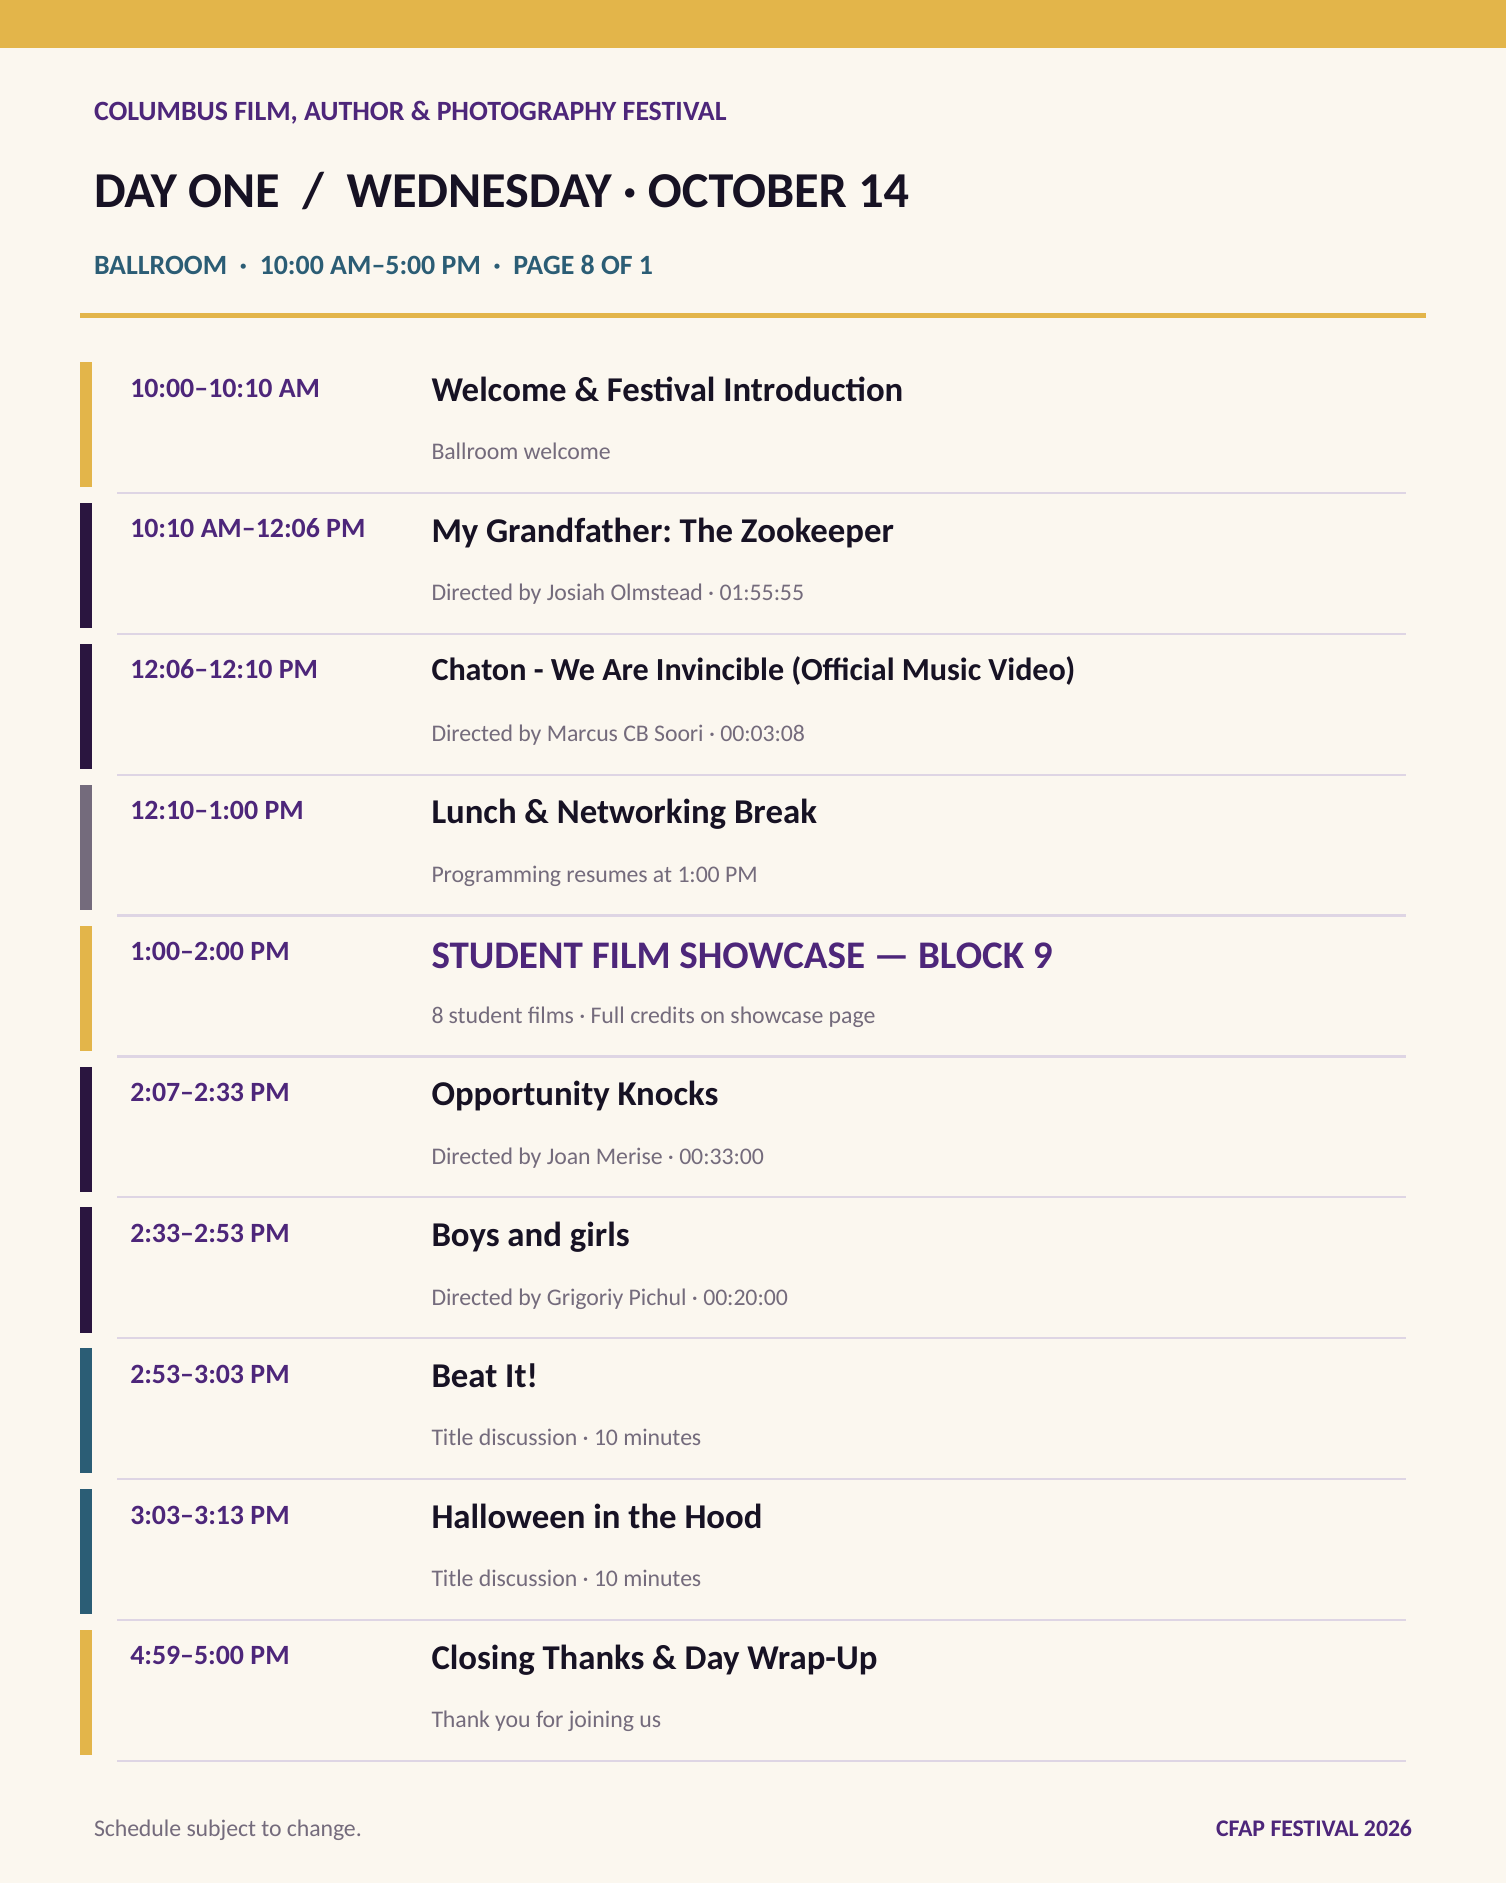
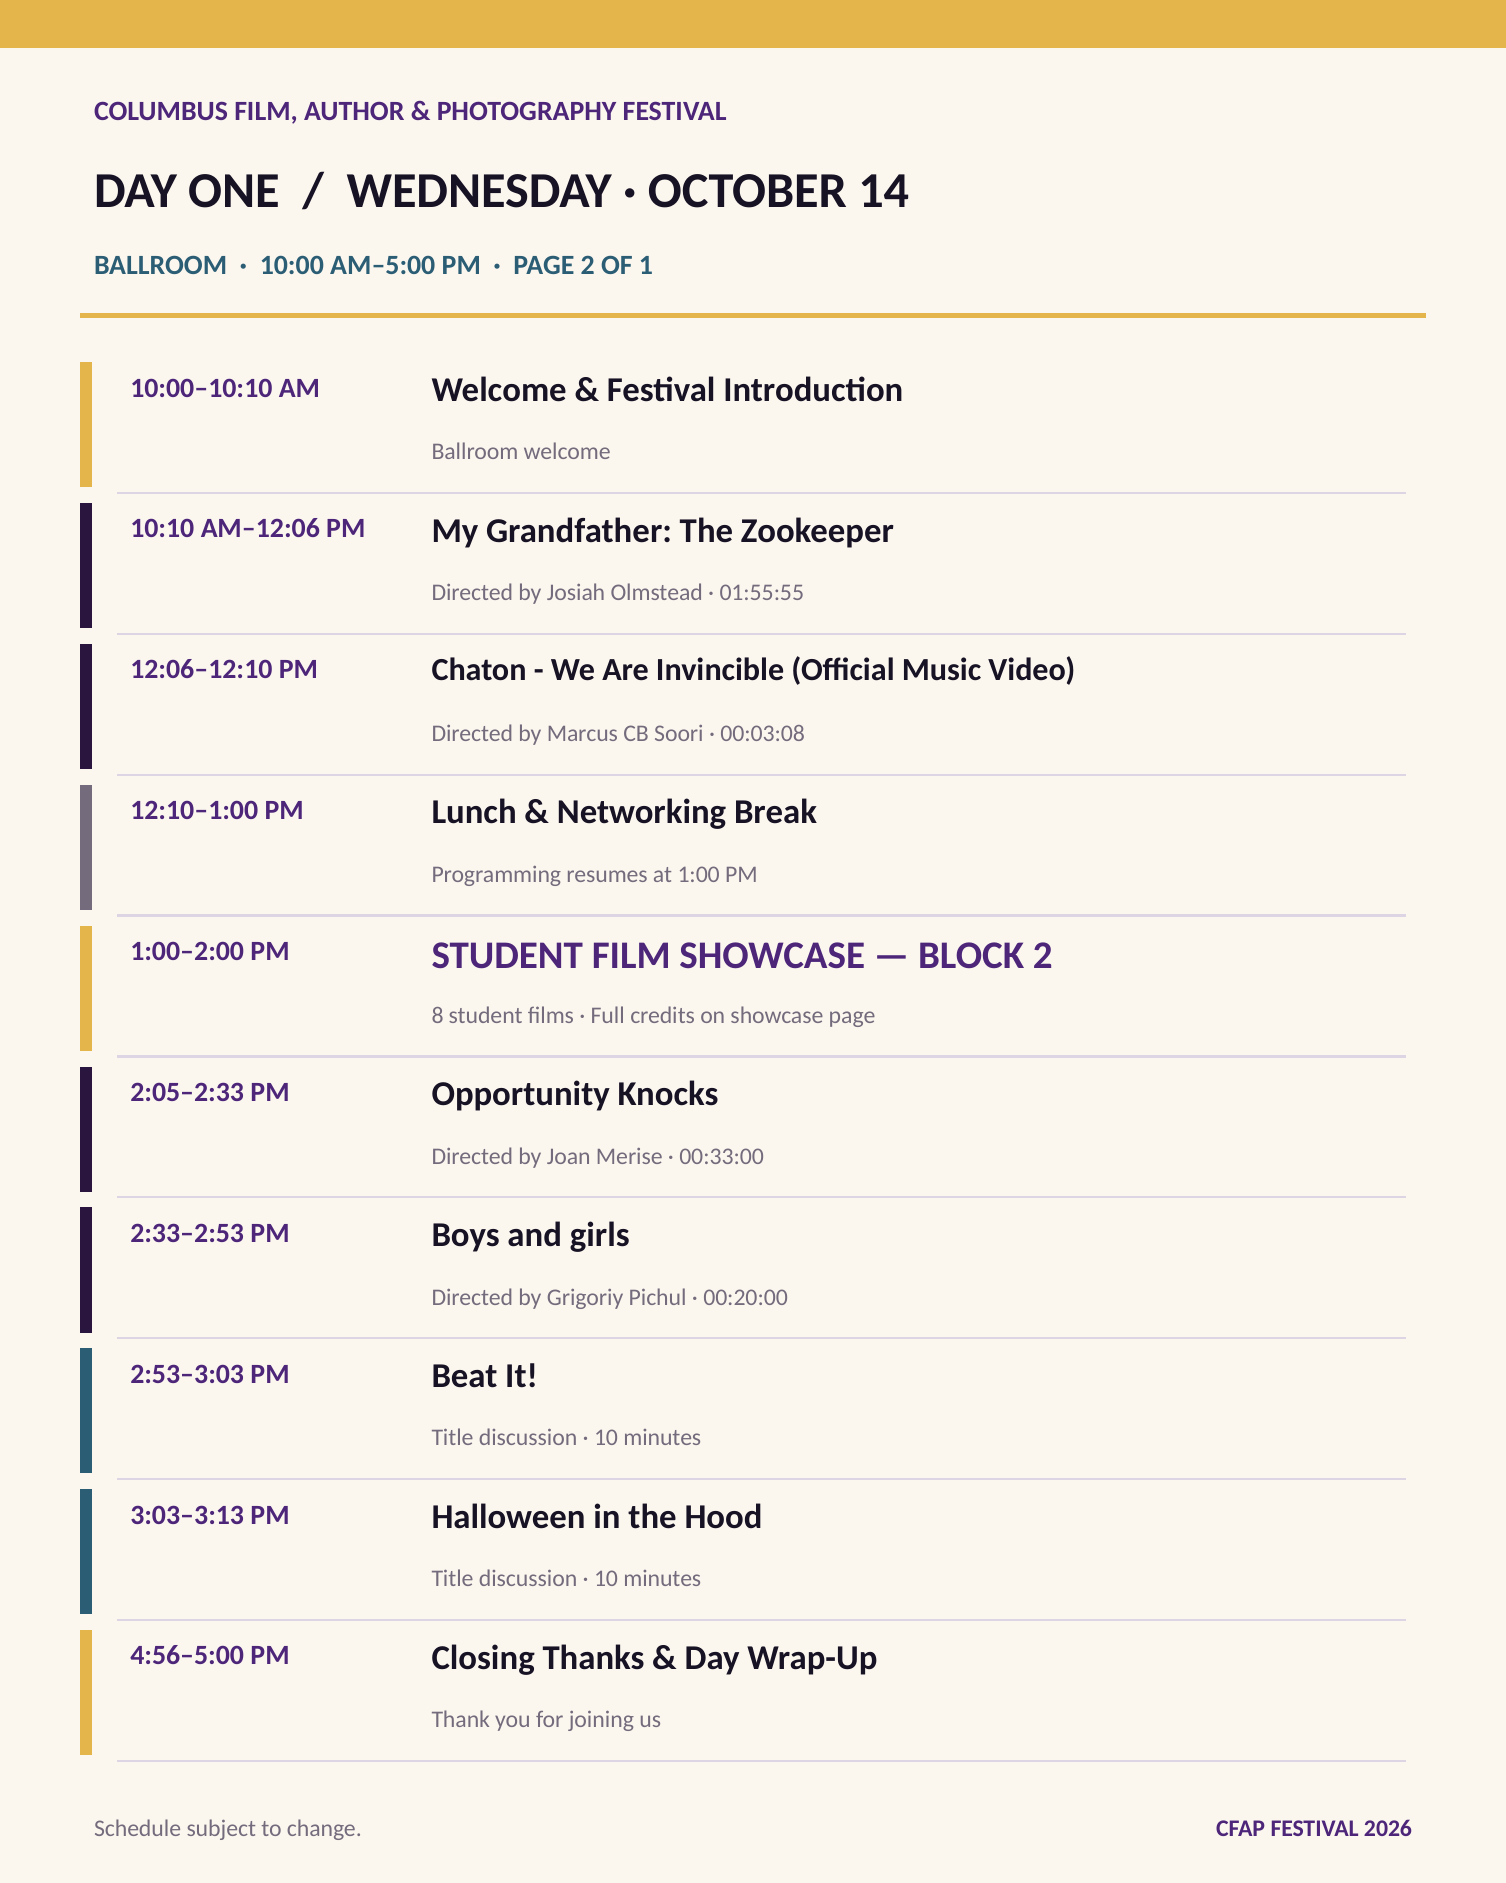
PAGE 8: 8 -> 2 (588, 265)
BLOCK 9: 9 -> 2 (1043, 956)
2:07–2:33: 2:07–2:33 -> 2:05–2:33 (187, 1092)
4:59–5:00: 4:59–5:00 -> 4:56–5:00 (187, 1655)
